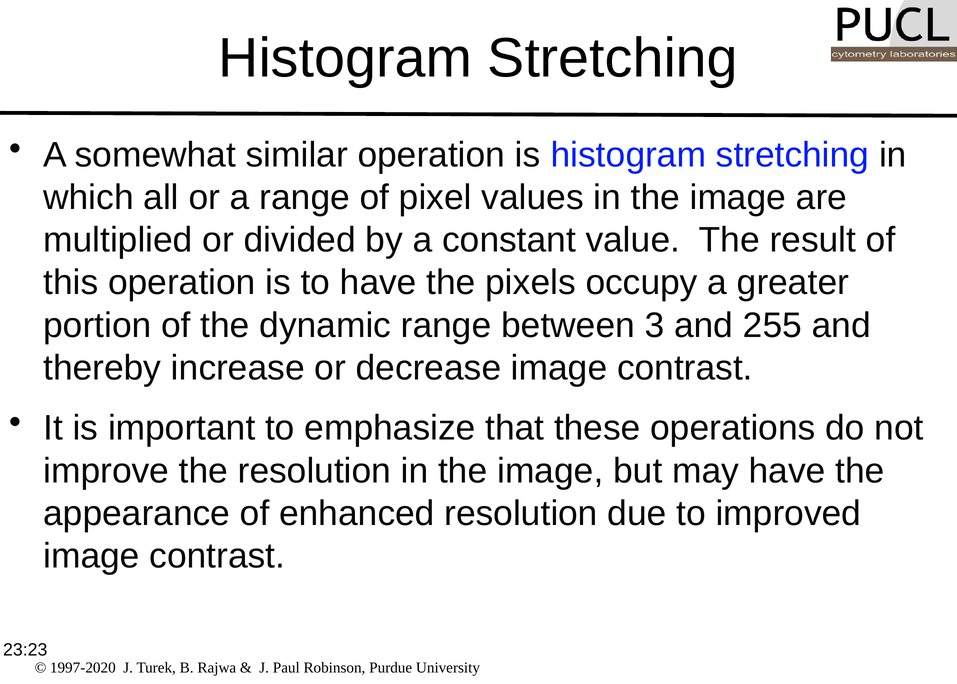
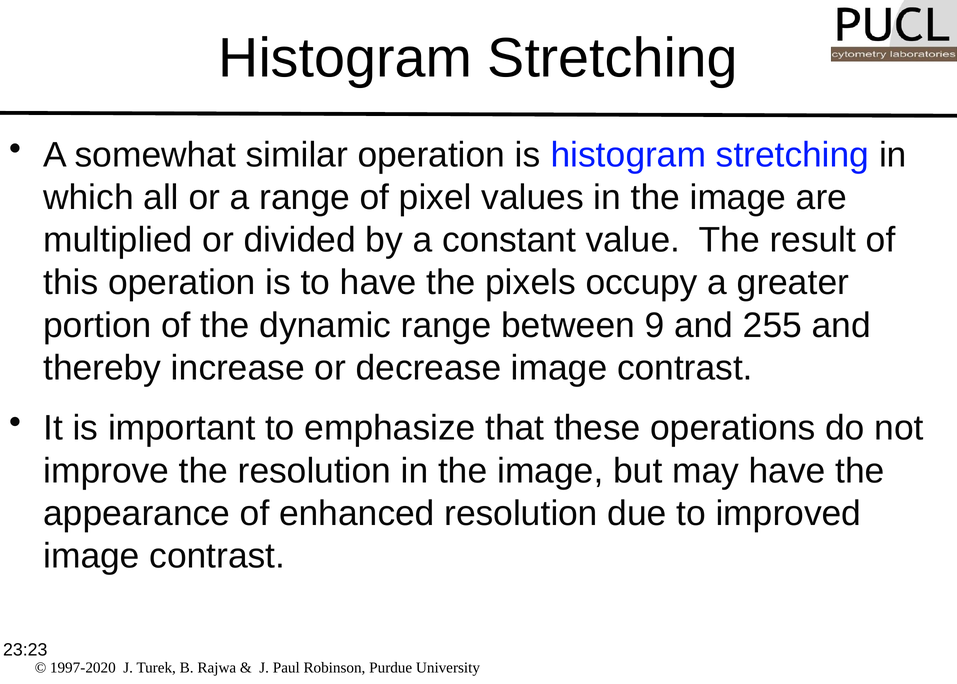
3: 3 -> 9 (655, 325)
